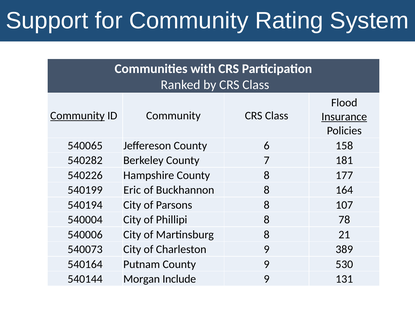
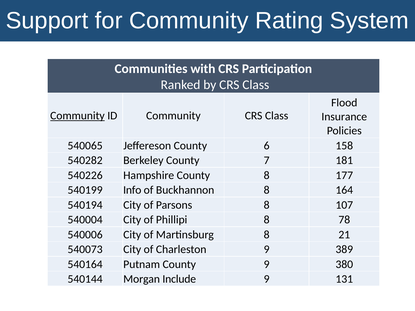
Insurance underline: present -> none (344, 117)
Eric: Eric -> Info (132, 190)
530: 530 -> 380 (344, 264)
